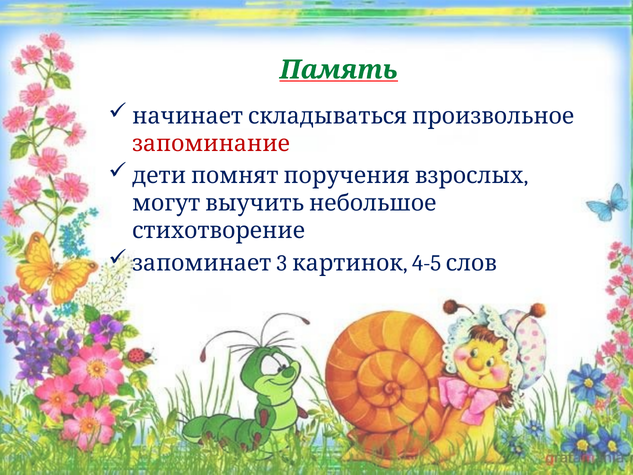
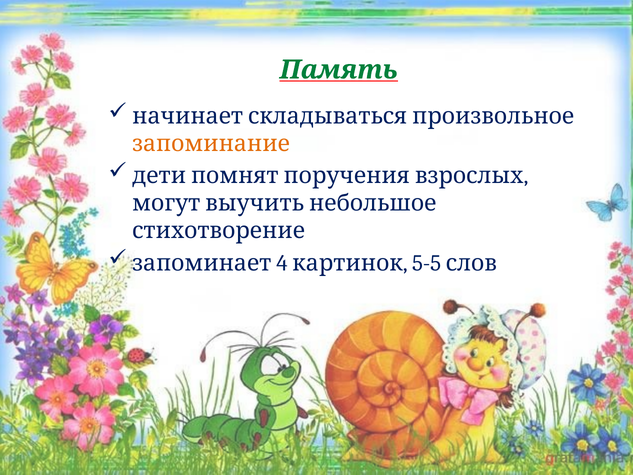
запоминание colour: red -> orange (211, 144)
3: 3 -> 4 (282, 263)
4-5: 4-5 -> 5-5 (427, 263)
